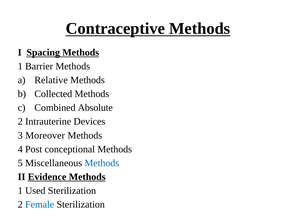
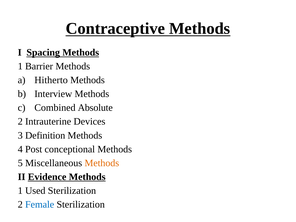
Relative: Relative -> Hitherto (51, 80)
Collected: Collected -> Interview (53, 94)
Moreover: Moreover -> Definition (45, 135)
Methods colour: blue -> orange (102, 163)
